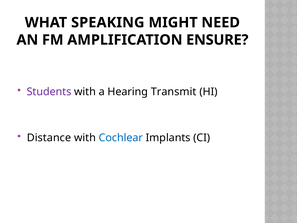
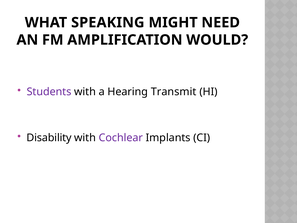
ENSURE: ENSURE -> WOULD (217, 40)
Distance: Distance -> Disability (49, 138)
Cochlear colour: blue -> purple (121, 138)
